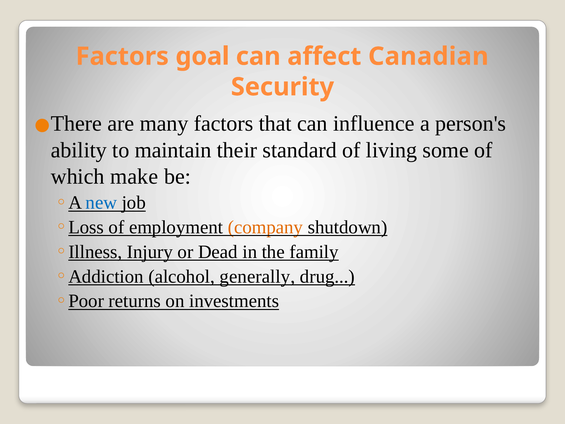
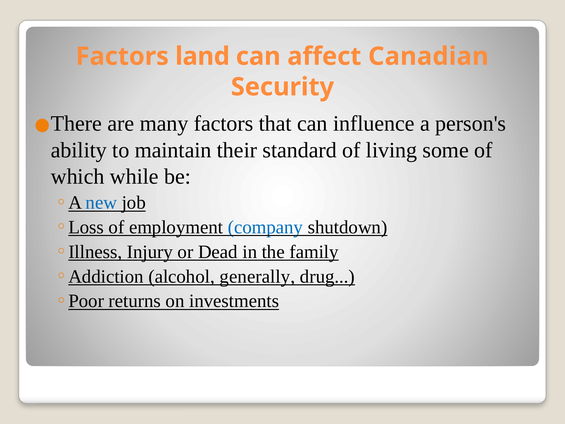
goal: goal -> land (202, 56)
make: make -> while (134, 176)
company colour: orange -> blue (265, 227)
